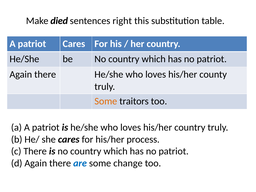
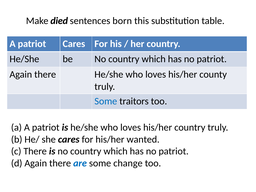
right: right -> born (122, 21)
Some colour: orange -> blue (106, 101)
process: process -> wanted (143, 139)
